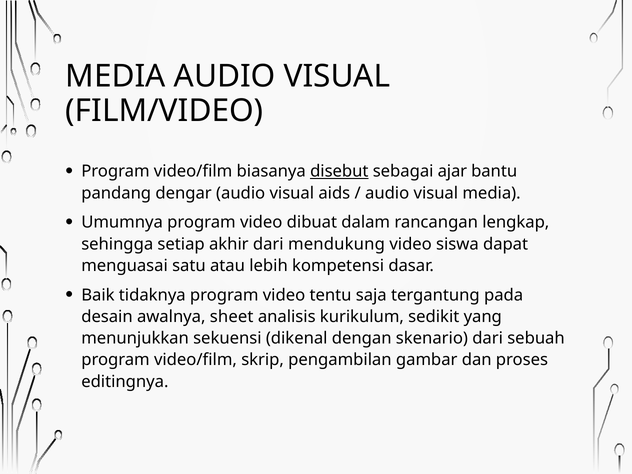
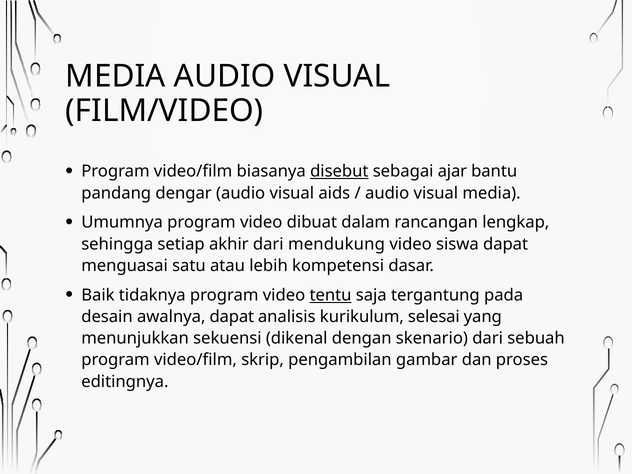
tentu underline: none -> present (331, 295)
awalnya sheet: sheet -> dapat (232, 317)
sedikit: sedikit -> selesai (434, 317)
